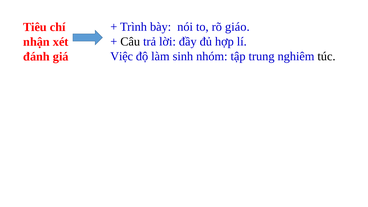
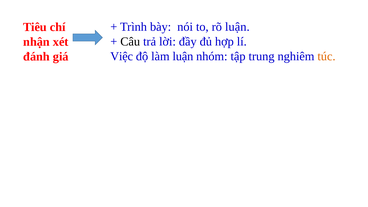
rõ giáo: giáo -> luận (237, 27)
làm sinh: sinh -> luận (183, 56)
túc colour: black -> orange (326, 56)
